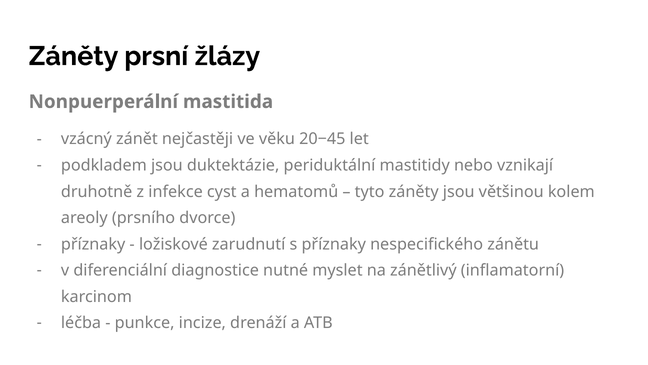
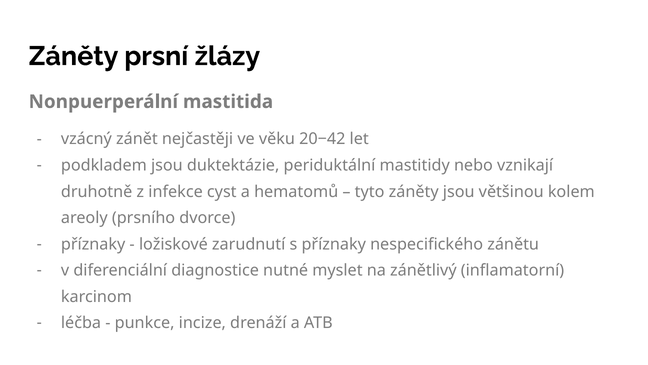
20−45: 20−45 -> 20−42 (322, 139)
